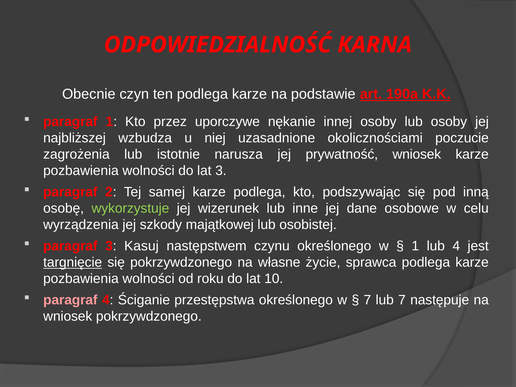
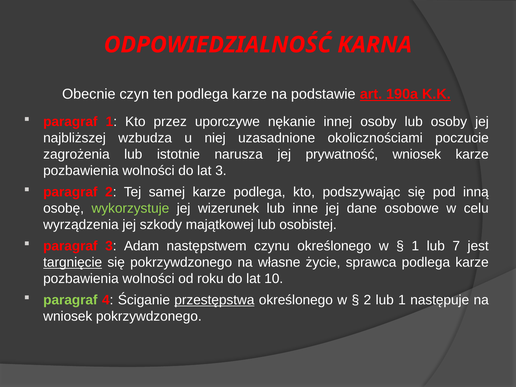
Kasuj: Kasuj -> Adam (142, 246)
lub 4: 4 -> 7 (456, 246)
paragraf colour: pink -> light green (70, 300)
przestępstwa underline: none -> present (214, 300)
7: 7 -> 2 (367, 300)
lub 7: 7 -> 1 (402, 300)
